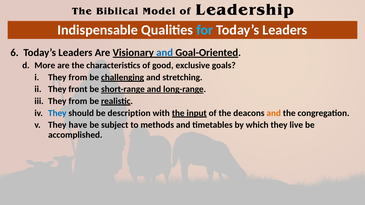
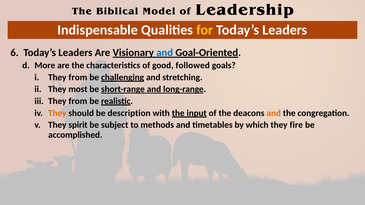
for colour: light blue -> yellow (205, 30)
exclusive: exclusive -> followed (193, 66)
front: front -> most (78, 89)
They colour: blue -> orange (57, 113)
have: have -> spirit (78, 125)
live: live -> fire (296, 125)
